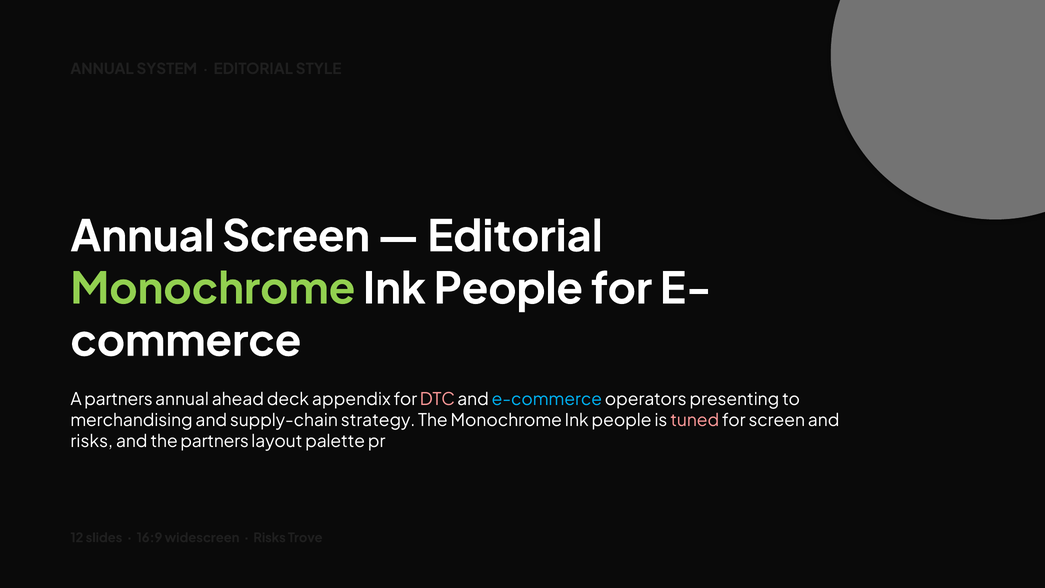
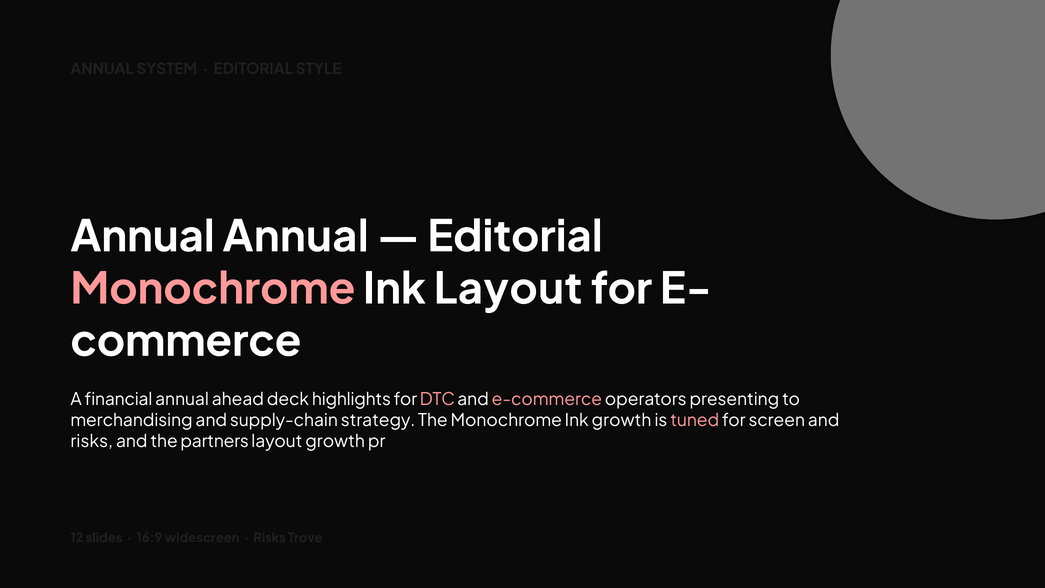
Annual Screen: Screen -> Annual (296, 237)
Monochrome colour: light green -> pink (213, 289)
People: People -> Layout (508, 289)
A partners: partners -> financial (118, 400)
appendix: appendix -> highlights (351, 400)
e-commerce colour: light blue -> pink (547, 400)
The Monochrome Ink people: people -> growth (622, 420)
layout palette: palette -> growth (335, 441)
